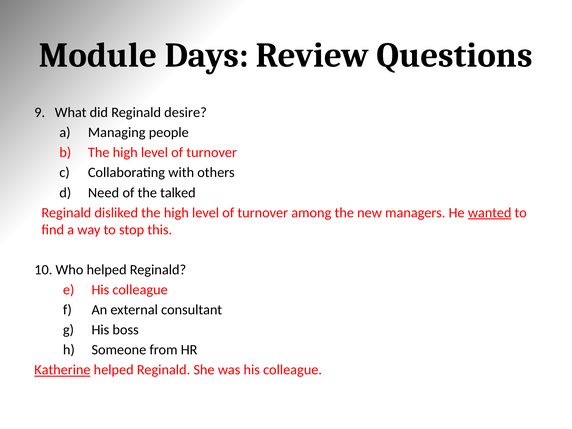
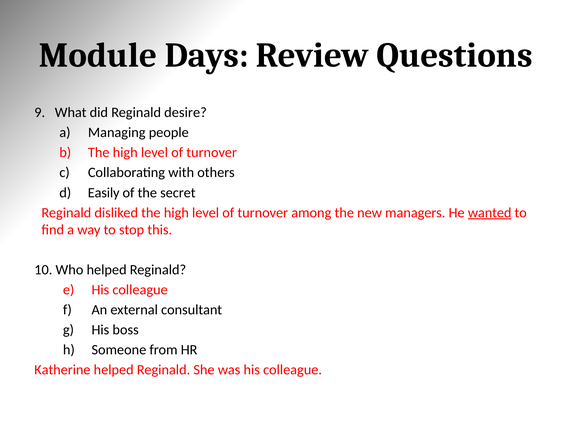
Need: Need -> Easily (104, 193)
talked: talked -> secret (178, 193)
Katherine underline: present -> none (62, 370)
